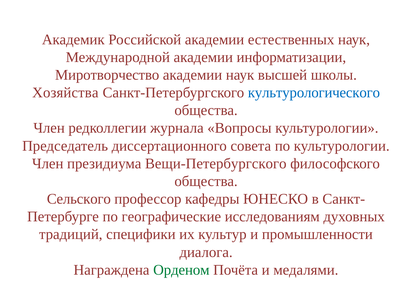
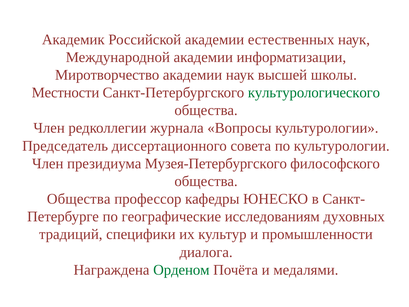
Хозяйства: Хозяйства -> Местности (66, 93)
культурологического colour: blue -> green (314, 93)
Вещи-Петербургского: Вещи-Петербургского -> Музея-Петербургского (216, 163)
Сельского: Сельского -> Общества (79, 199)
